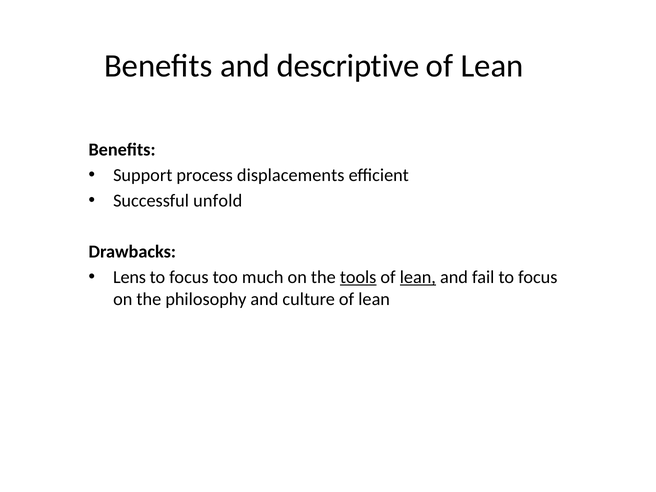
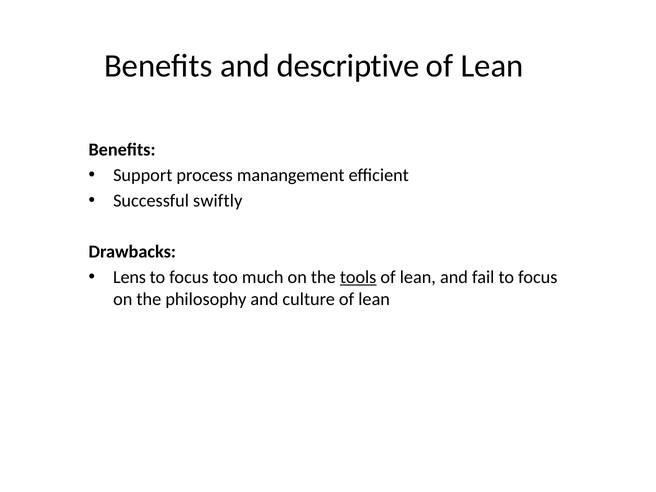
displacements: displacements -> manangement (291, 175)
unfold: unfold -> swiftly (218, 201)
lean underline: present -> none (418, 277)
